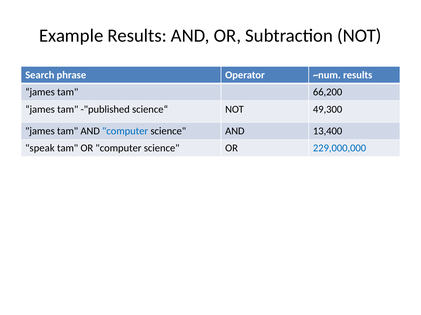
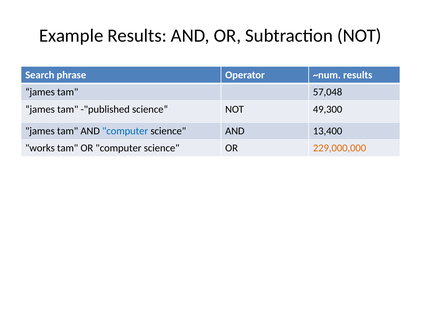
66,200: 66,200 -> 57,048 (328, 92)
speak: speak -> works (40, 149)
229,000,000 colour: blue -> orange (340, 149)
